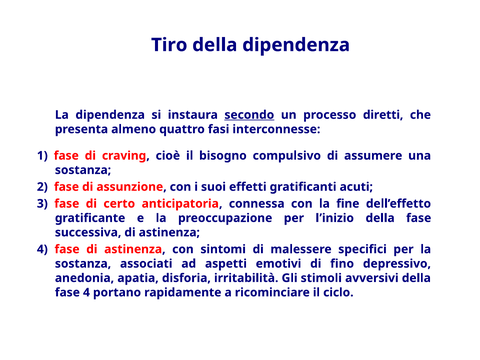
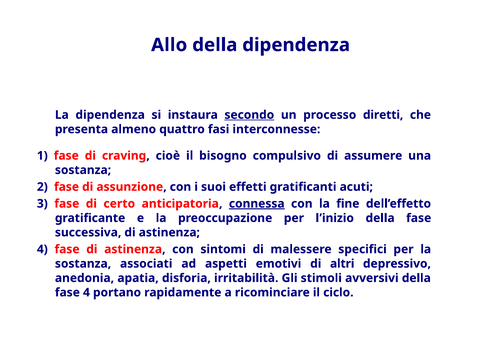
Tiro: Tiro -> Allo (169, 45)
connessa underline: none -> present (257, 204)
fino: fino -> altri (342, 264)
